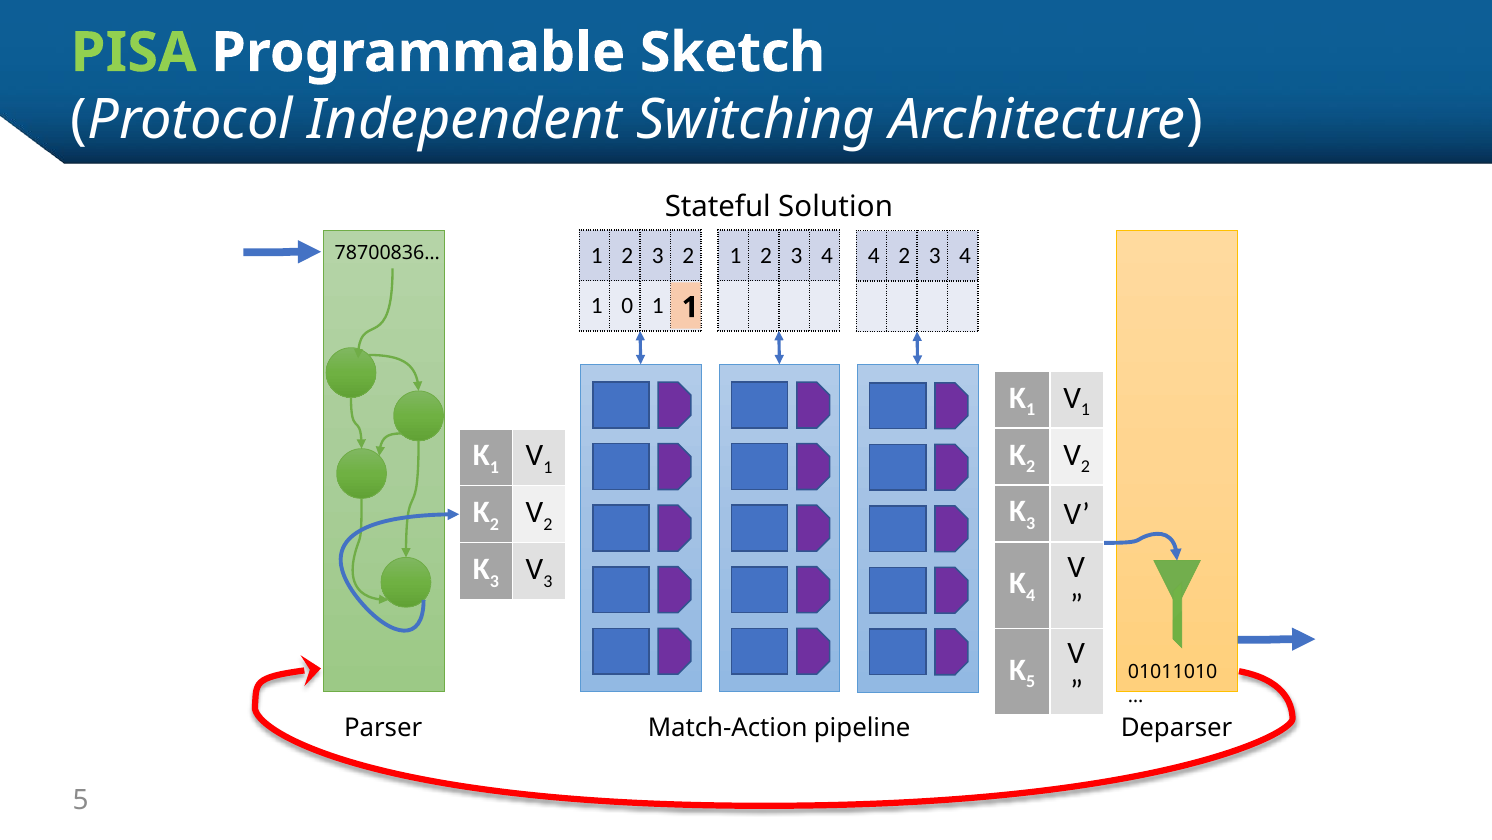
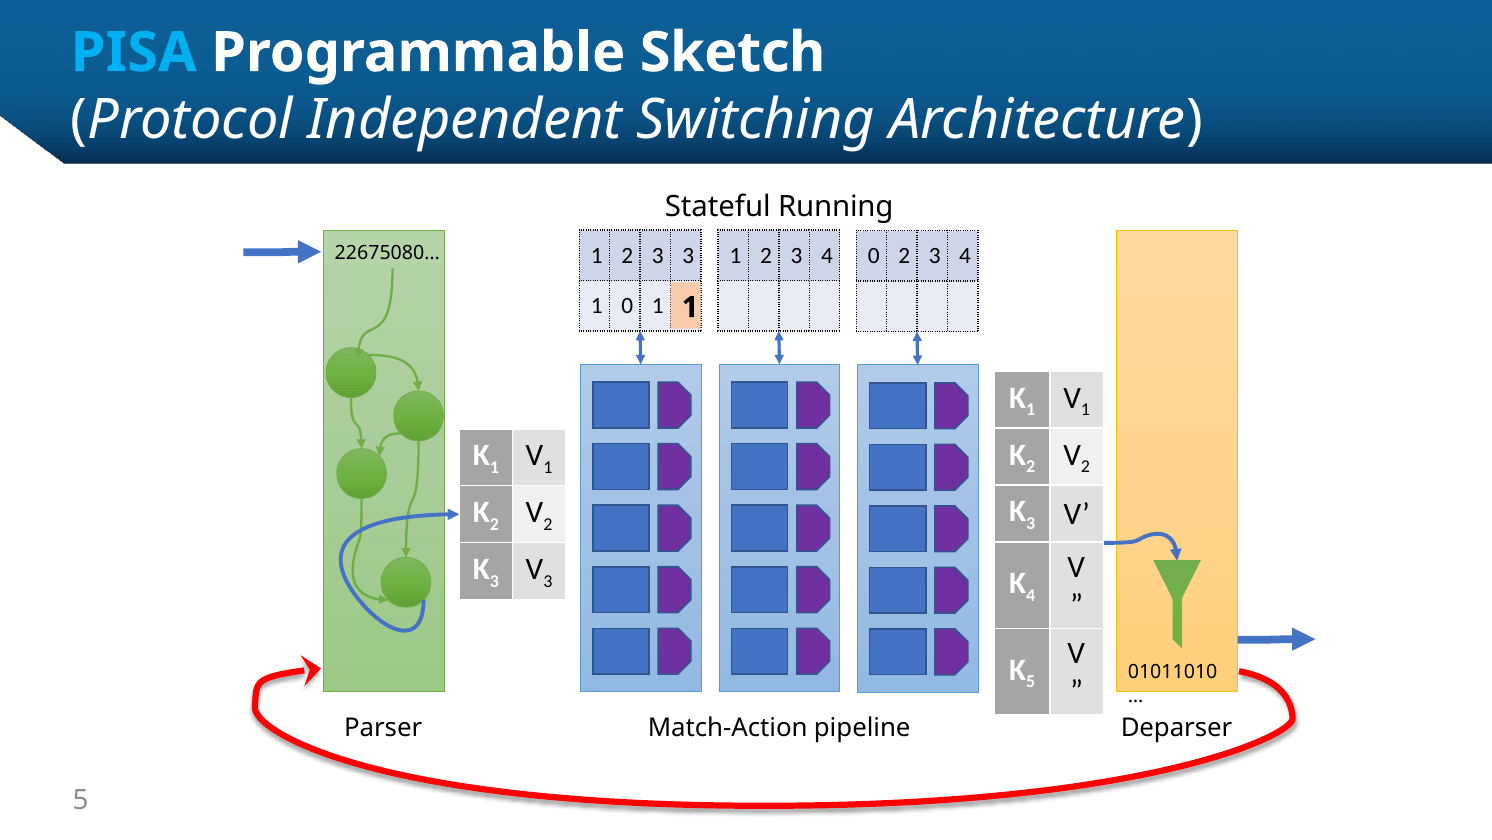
PISA colour: light green -> light blue (134, 53)
Solution: Solution -> Running (836, 207)
3 2: 2 -> 3 (688, 255)
4 4: 4 -> 0 (874, 256)
78700836…: 78700836… -> 22675080… (387, 252)
